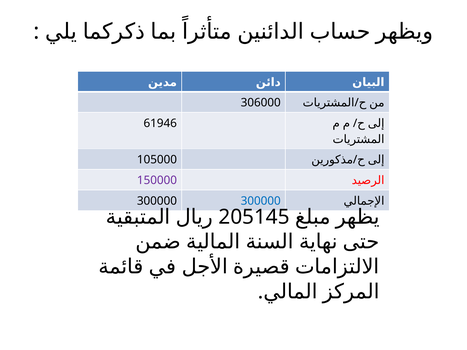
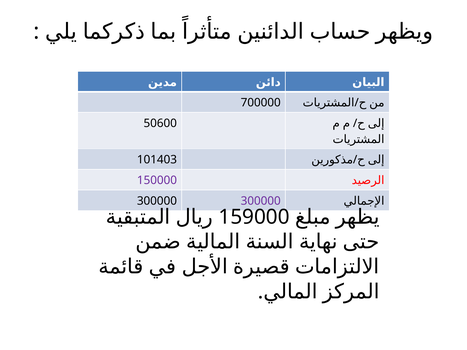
306000: 306000 -> 700000 (261, 103)
61946: 61946 -> 50600 (160, 123)
105000: 105000 -> 101403 (157, 160)
300000 colour: blue -> purple (261, 201)
205145: 205145 -> 159000 (254, 217)
